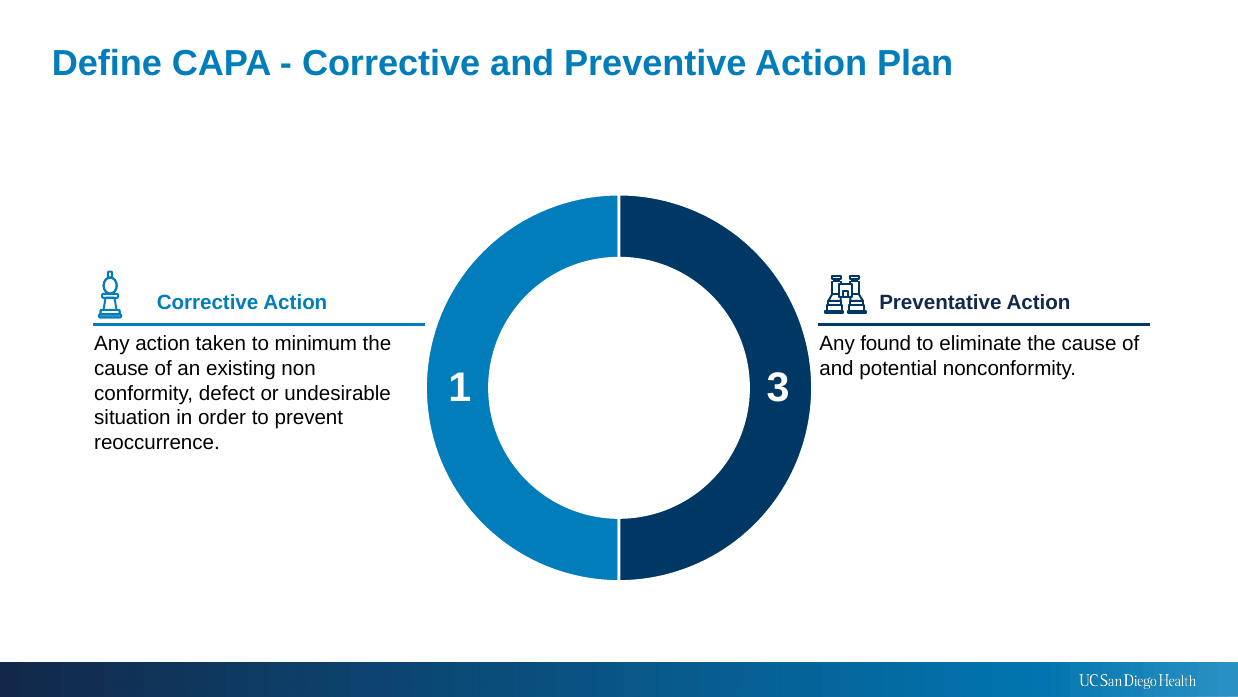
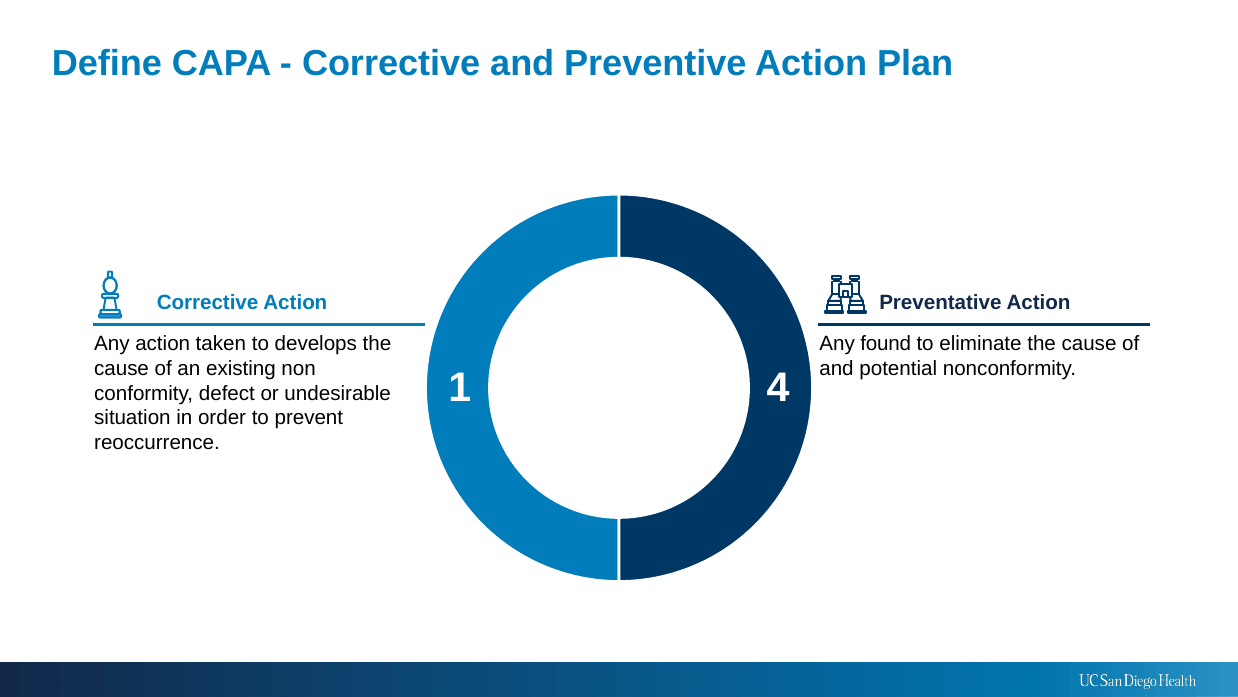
minimum: minimum -> develops (316, 344)
3: 3 -> 4 (778, 388)
